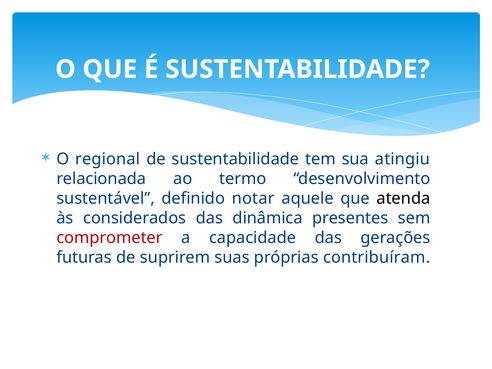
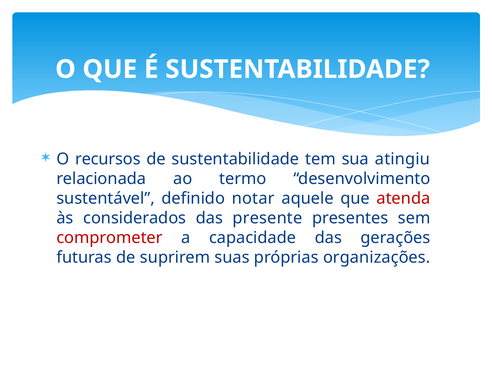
regional: regional -> recursos (108, 159)
atenda colour: black -> red (403, 198)
dinâmica: dinâmica -> presente (267, 218)
contribuíram: contribuíram -> organizações (377, 257)
